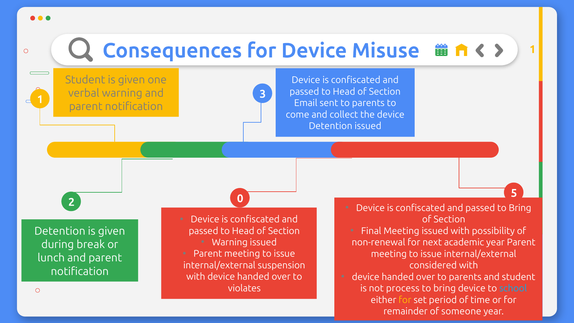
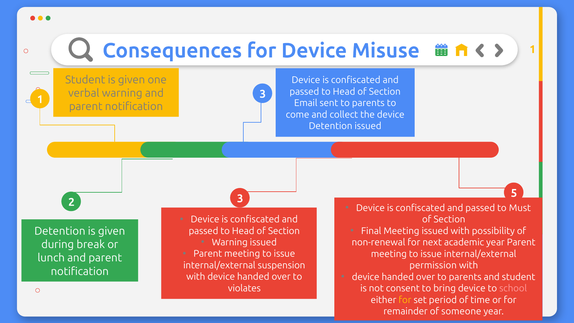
2 0: 0 -> 3 (240, 198)
passed to Bring: Bring -> Must (520, 208)
considered: considered -> permission (433, 265)
process: process -> consent (403, 288)
school colour: light blue -> pink (513, 288)
